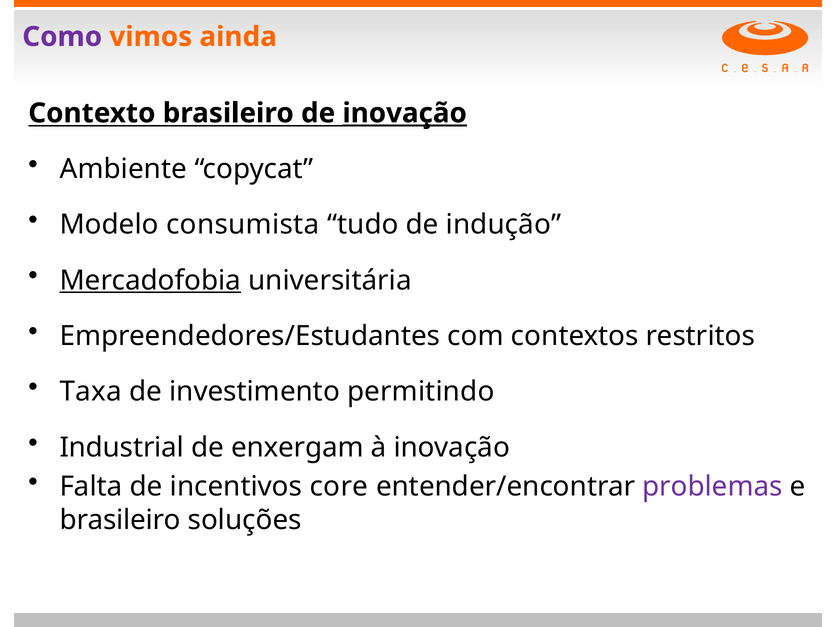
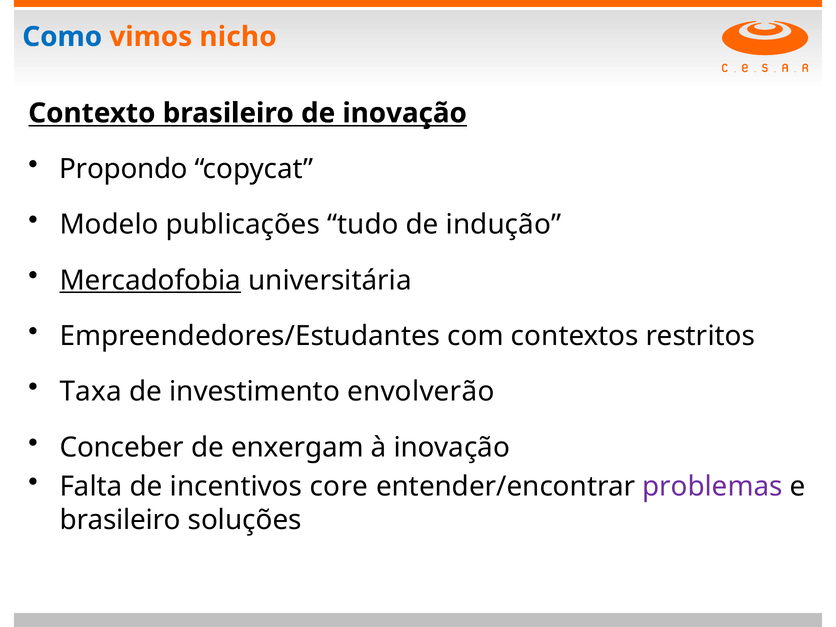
Como colour: purple -> blue (62, 37)
ainda: ainda -> nicho (238, 37)
inovação underline: present -> none (405, 113)
Ambiente: Ambiente -> Propondo (124, 169)
consumista: consumista -> publicações (243, 225)
permitindo: permitindo -> envolverão (421, 392)
Industrial: Industrial -> Conceber (122, 448)
